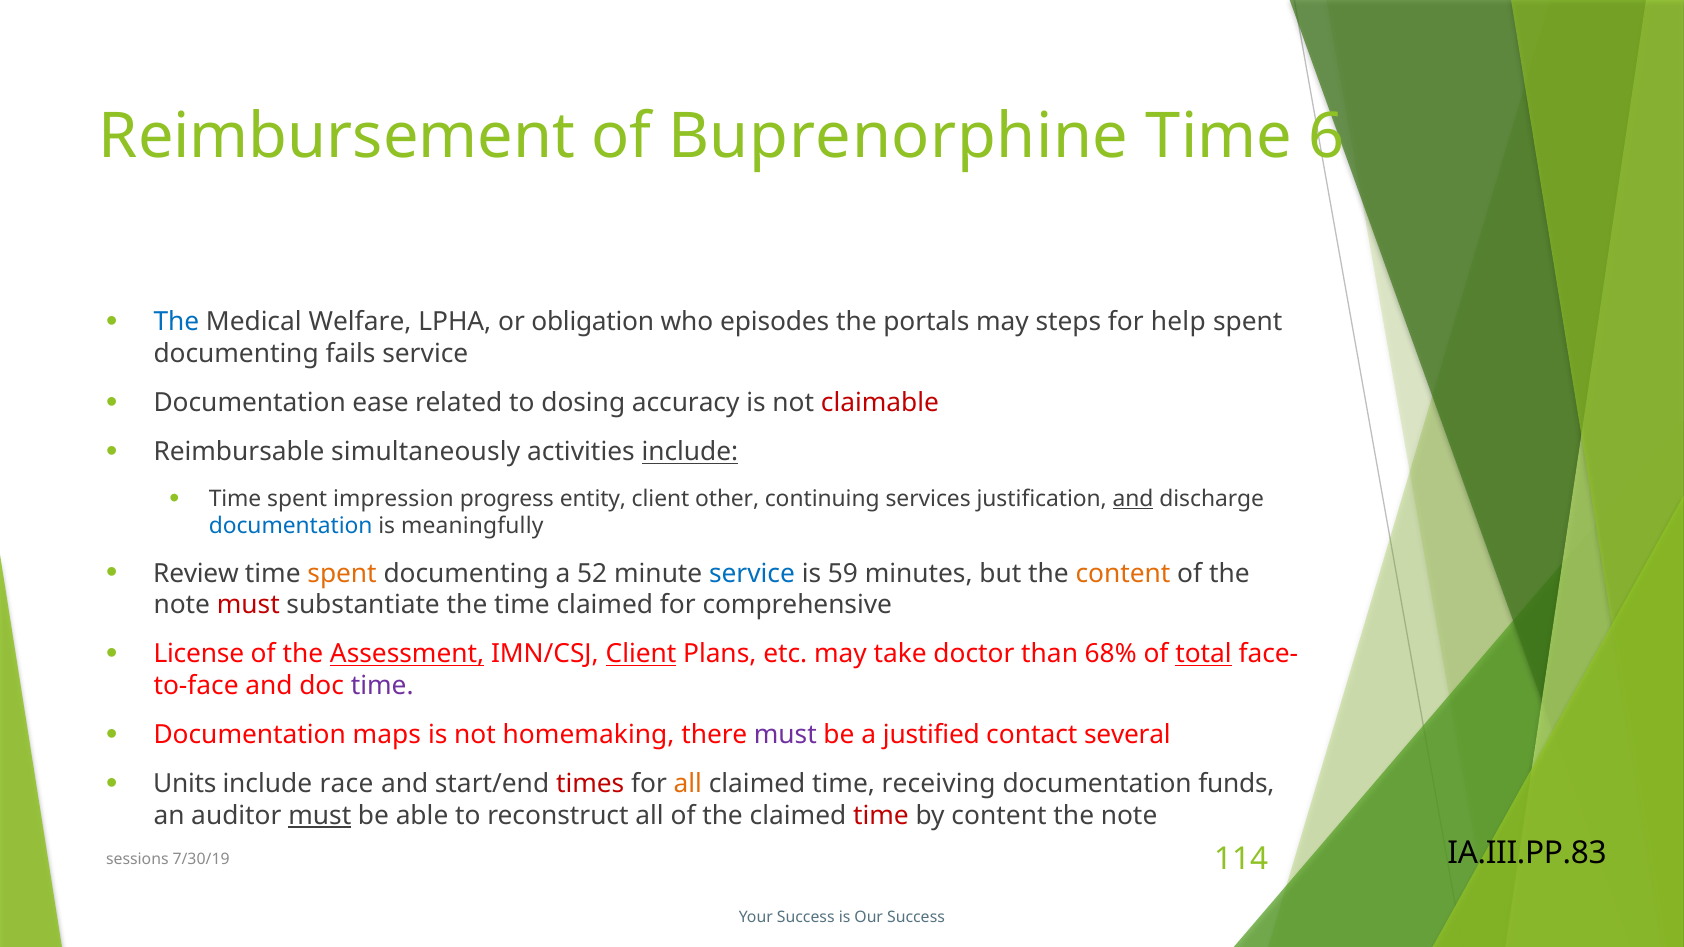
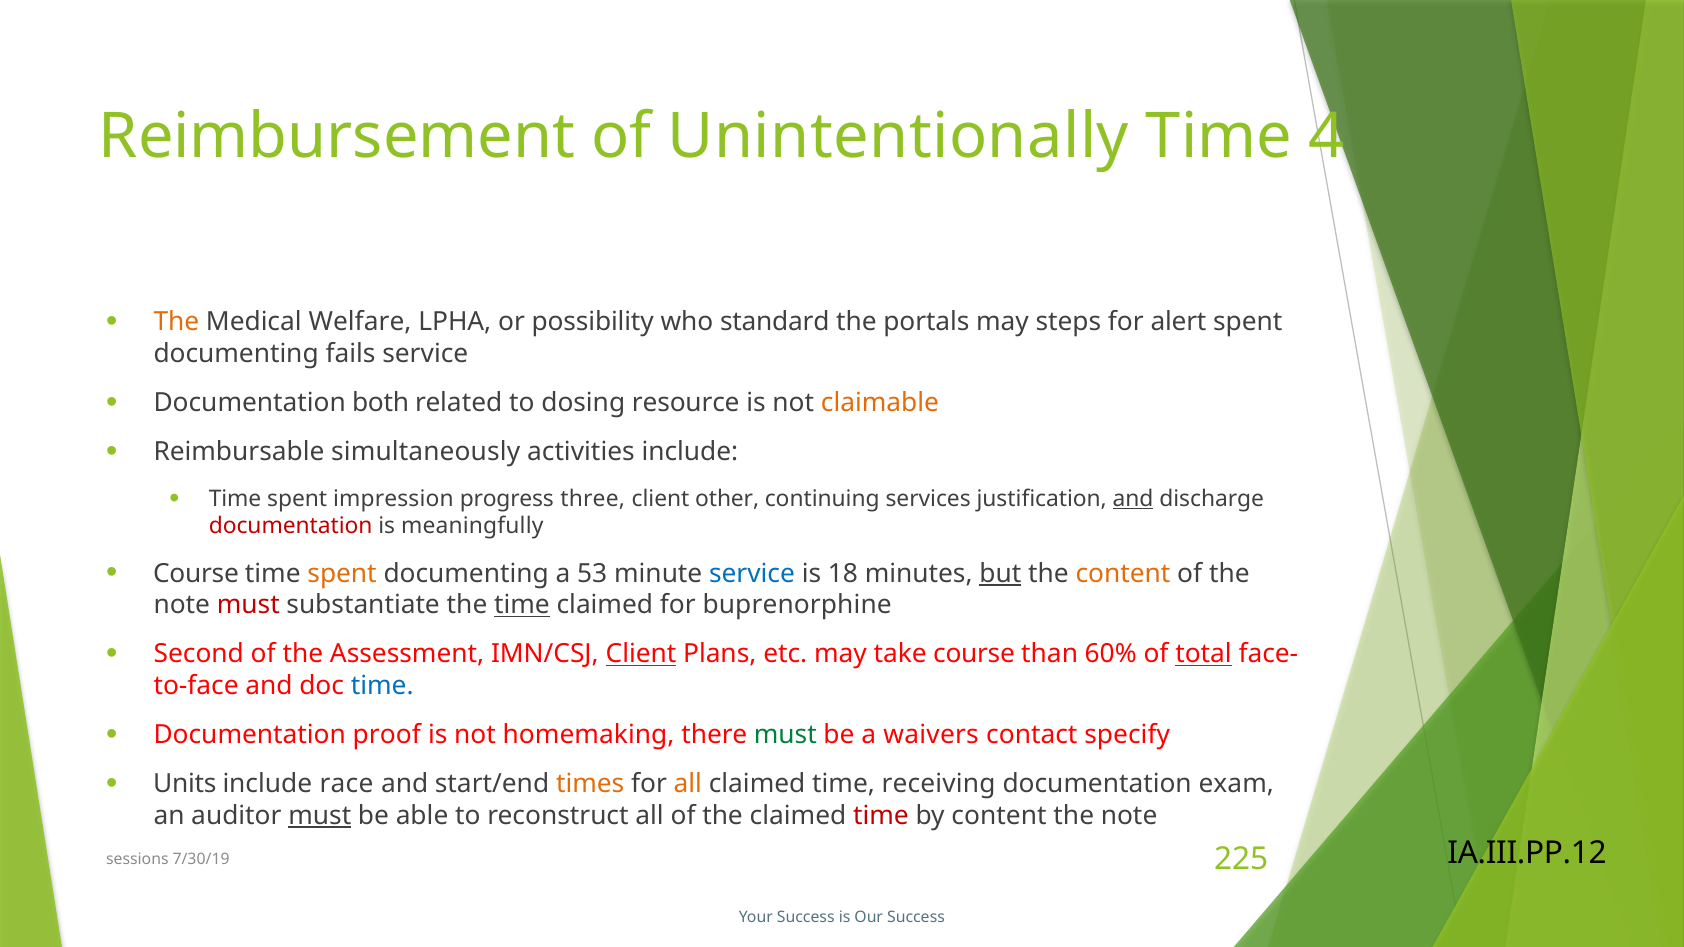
Buprenorphine: Buprenorphine -> Unintentionally (898, 137)
6: 6 -> 4 (1326, 137)
The colour: blue -> orange (176, 322)
obligation: obligation -> possibility (593, 322)
episodes: episodes -> standard (775, 322)
help: help -> alert (1179, 322)
ease: ease -> both (381, 403)
accuracy: accuracy -> resource (686, 403)
claimable colour: red -> orange (880, 403)
include underline: present -> none (690, 452)
entity: entity -> three (593, 499)
documentation colour: blue -> red (291, 526)
Review: Review -> Course (196, 574)
52: 52 -> 53 (592, 574)
59: 59 -> 18 (843, 574)
but underline: none -> present (1000, 574)
time underline: none -> present (522, 605)
comprehensive: comprehensive -> buprenorphine (797, 605)
License: License -> Second (199, 654)
Assessment underline: present -> none (407, 654)
take doctor: doctor -> course (974, 654)
68%: 68% -> 60% (1111, 654)
time colour: purple -> blue (382, 686)
maps: maps -> proof (387, 735)
must colour: purple -> green (785, 735)
justified: justified -> waivers (931, 735)
several: several -> specify (1127, 735)
times colour: red -> orange (590, 784)
funds: funds -> exam (1236, 784)
IA.III.PP.83: IA.III.PP.83 -> IA.III.PP.12 (1527, 853)
114: 114 -> 225 (1241, 859)
